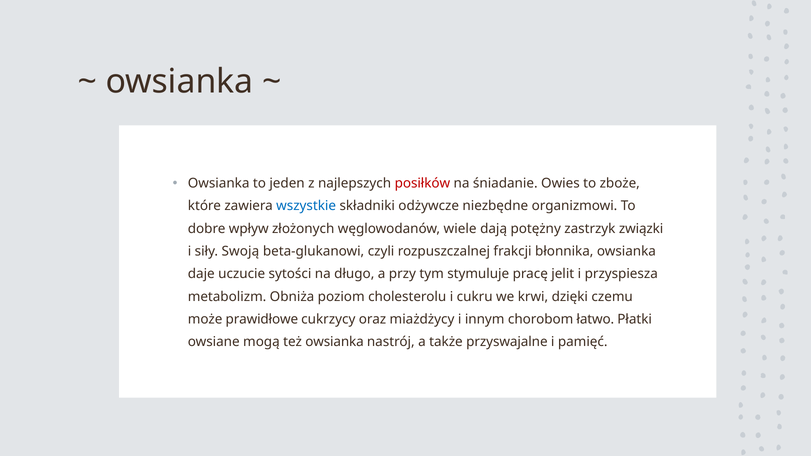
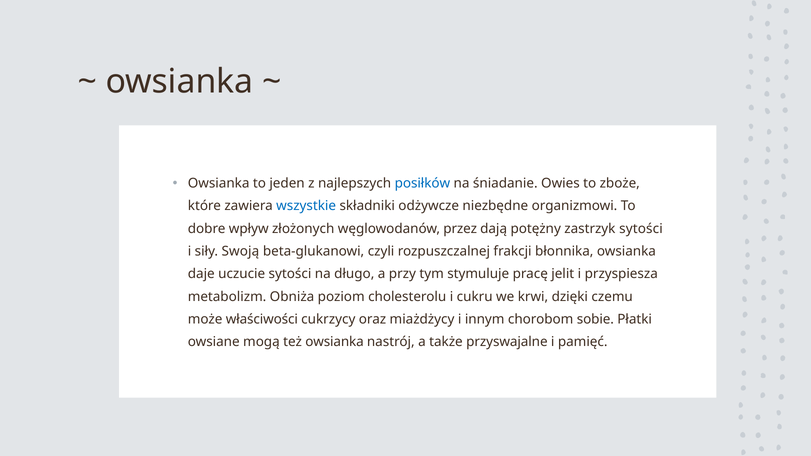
posiłków colour: red -> blue (422, 183)
wiele: wiele -> przez (460, 229)
zastrzyk związki: związki -> sytości (641, 229)
prawidłowe: prawidłowe -> właściwości (262, 319)
łatwo: łatwo -> sobie (595, 319)
